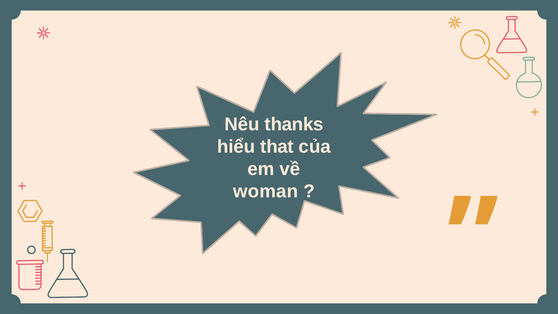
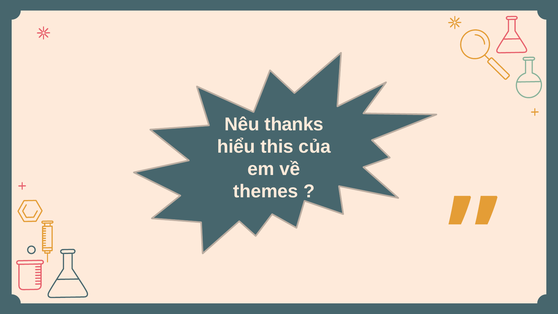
that: that -> this (277, 147)
woman: woman -> themes (266, 191)
